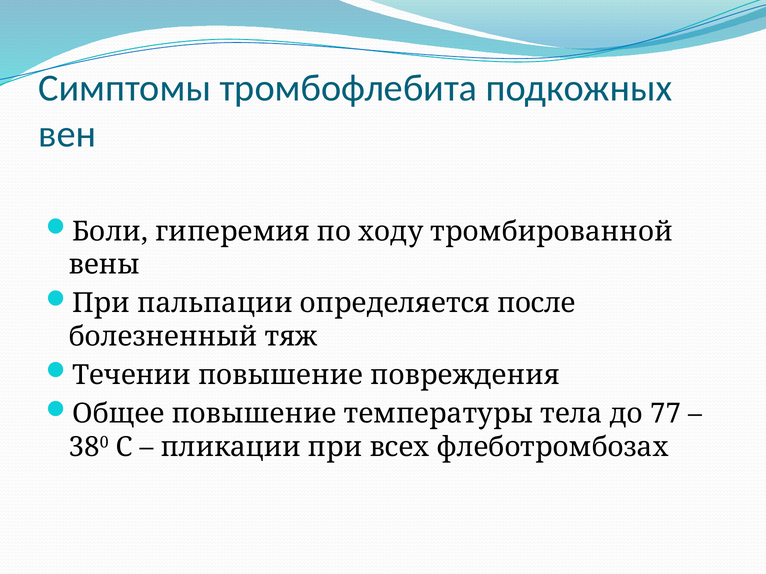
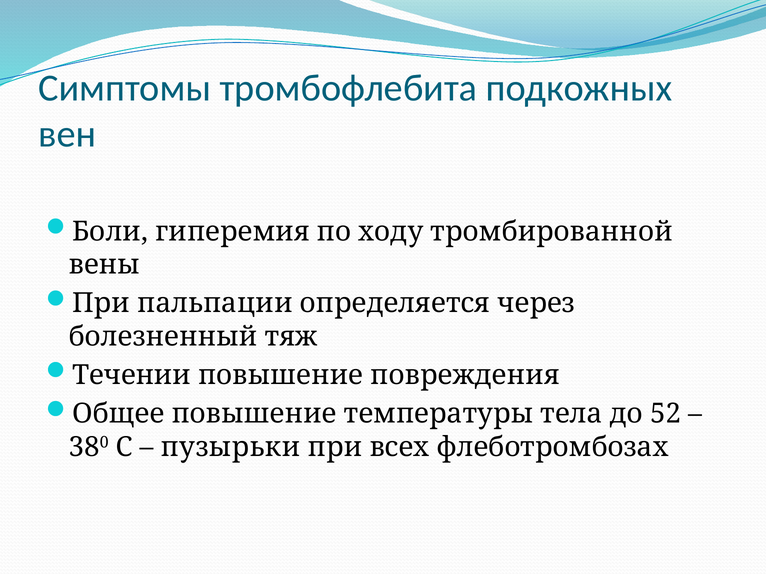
после: после -> через (536, 304)
77: 77 -> 52 (666, 414)
пликации: пликации -> пузырьки (231, 447)
